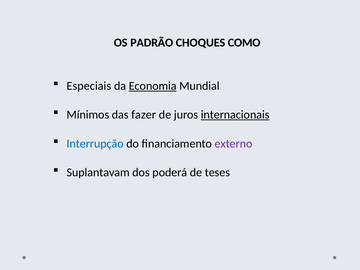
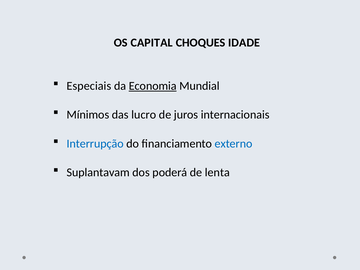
PADRÃO: PADRÃO -> CAPITAL (152, 43)
COMO: COMO -> IDADE (244, 43)
fazer: fazer -> lucro (144, 115)
internacionais underline: present -> none (235, 115)
externo colour: purple -> blue (234, 144)
teses: teses -> lenta (217, 172)
